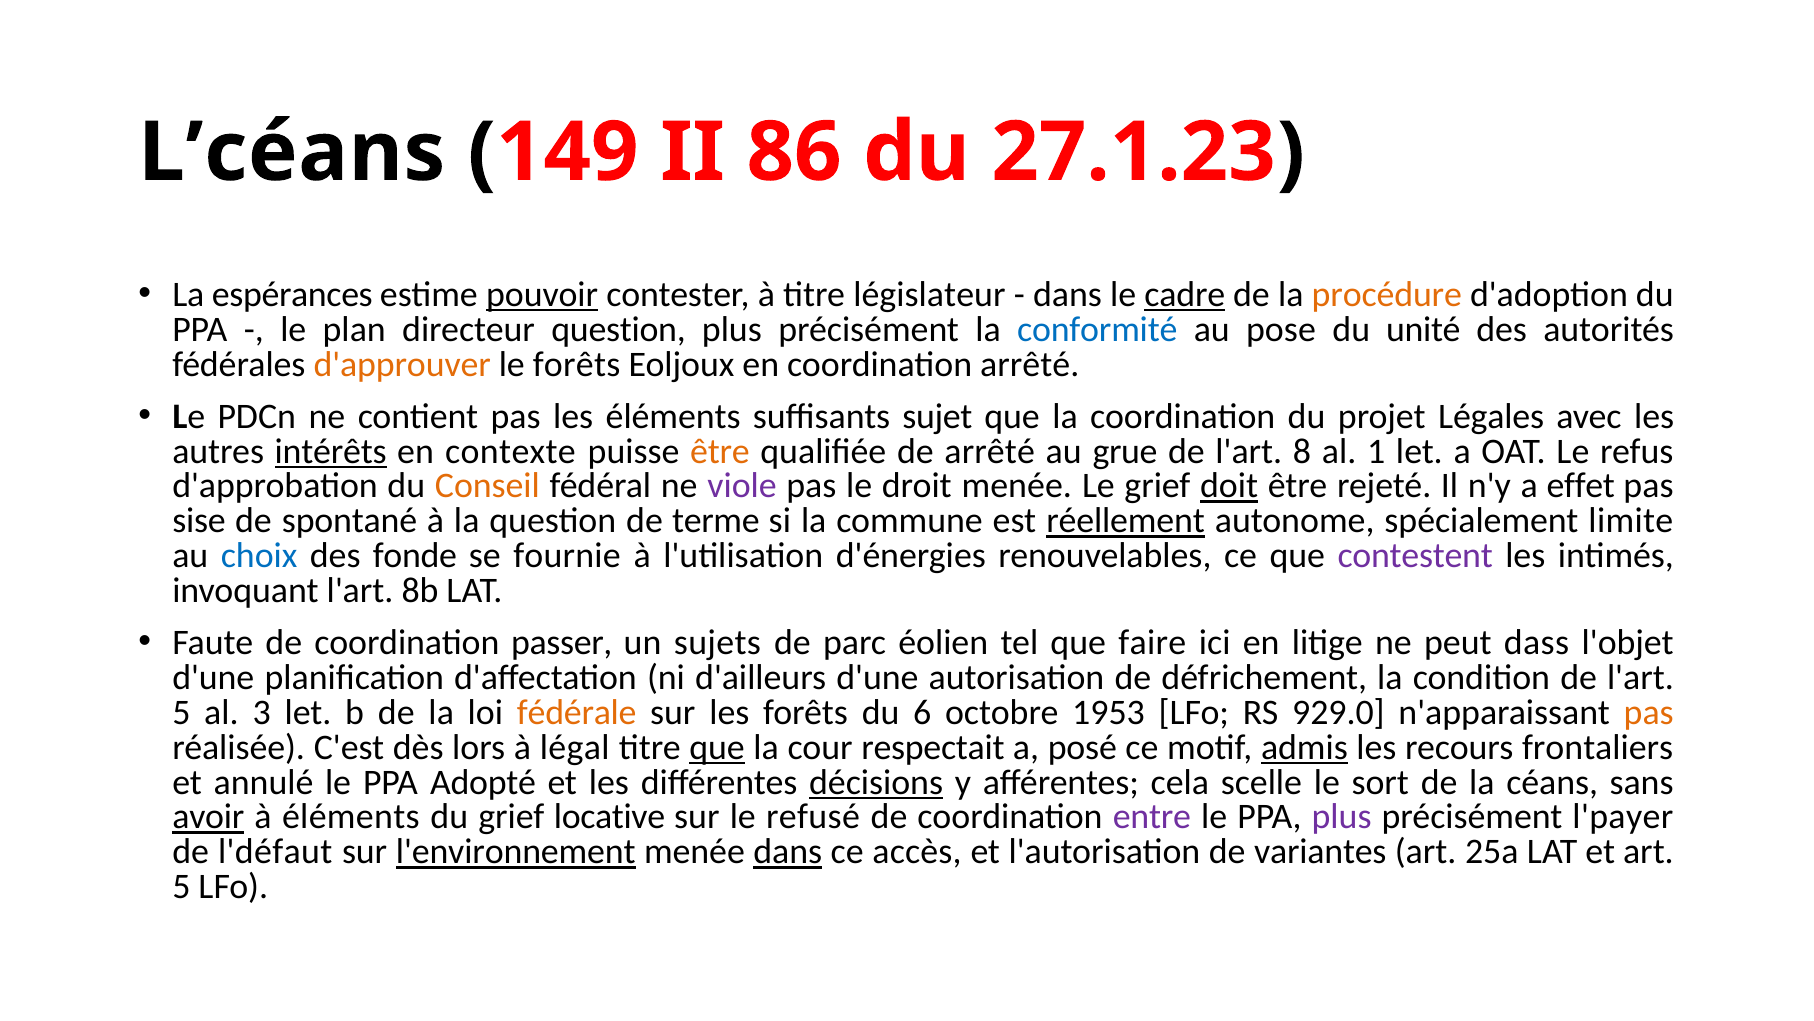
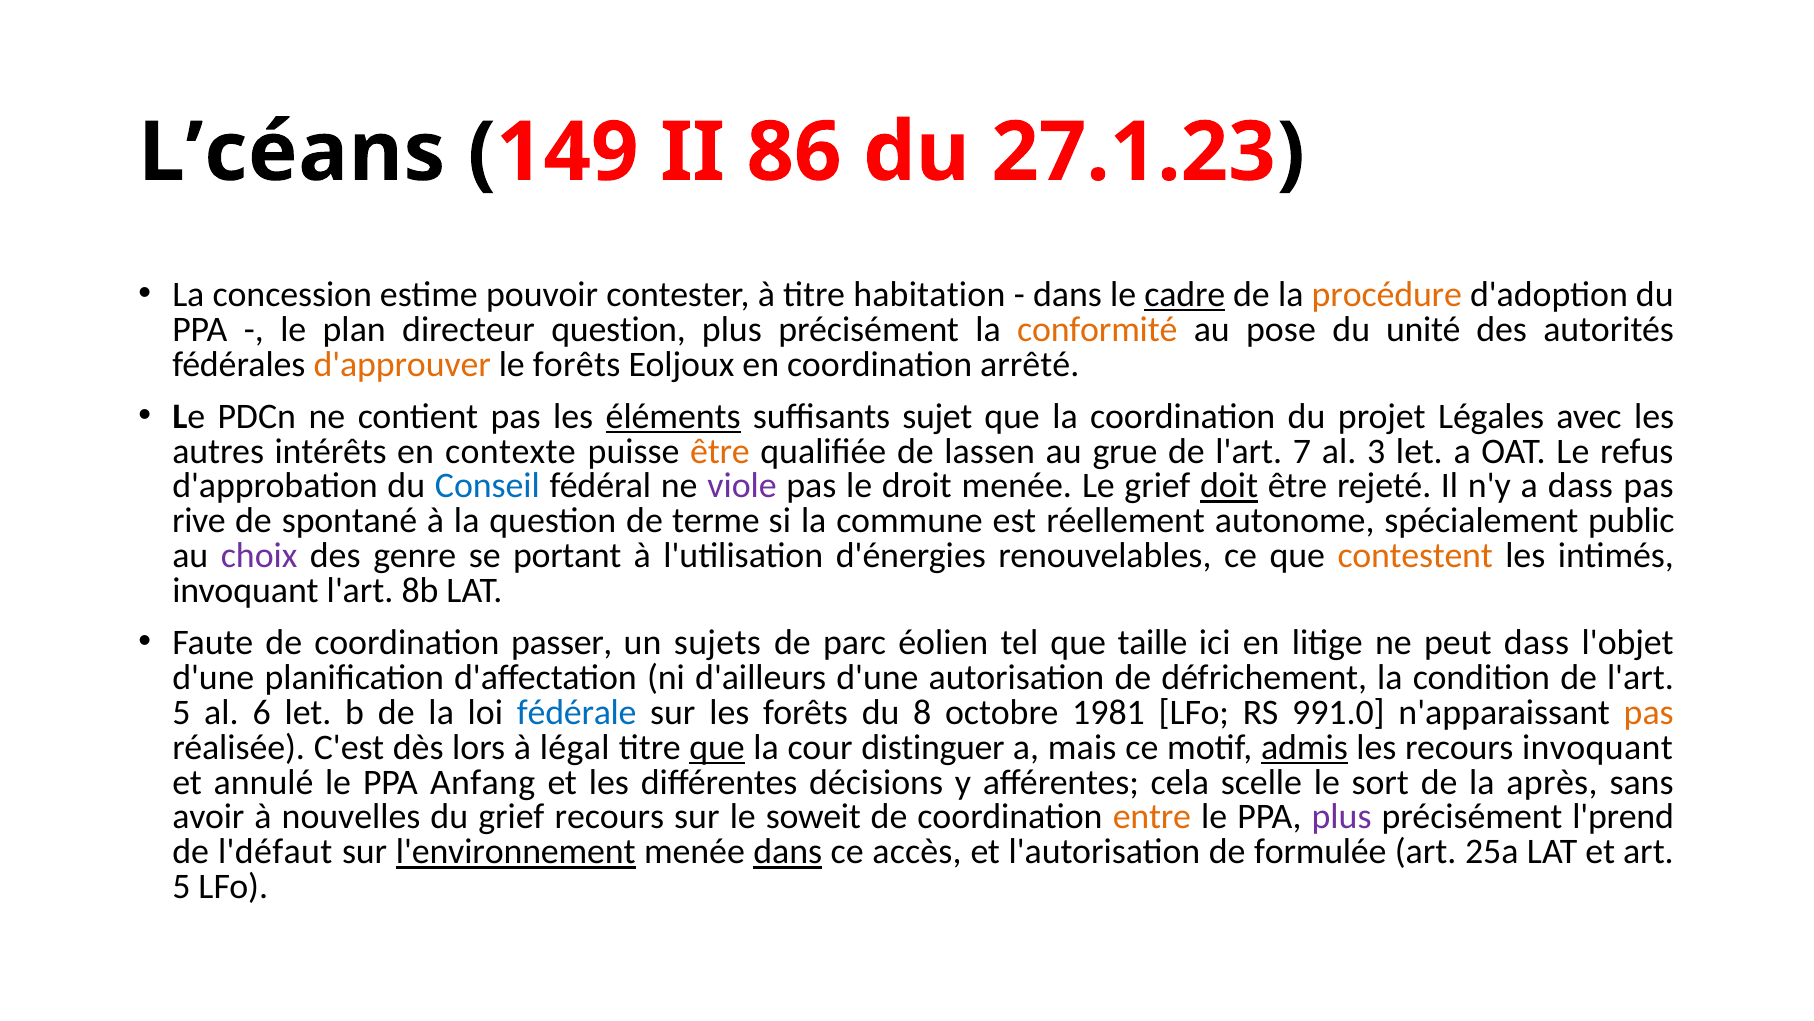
espérances: espérances -> concession (292, 294)
pouvoir underline: present -> none (542, 294)
législateur: législateur -> habitation (929, 294)
conformité colour: blue -> orange (1097, 329)
éléments underline: none -> present (673, 416)
intérêts underline: present -> none (331, 451)
de arrêté: arrêté -> lassen (990, 451)
8: 8 -> 7 (1302, 451)
1: 1 -> 3 (1376, 451)
Conseil colour: orange -> blue (487, 486)
a effet: effet -> dass (1580, 486)
sise: sise -> rive (199, 521)
réellement underline: present -> none (1126, 521)
limite: limite -> public (1631, 521)
choix colour: blue -> purple (259, 556)
fonde: fonde -> genre (415, 556)
fournie: fournie -> portant (567, 556)
contestent colour: purple -> orange (1415, 556)
faire: faire -> taille (1153, 642)
3: 3 -> 6 (262, 712)
fédérale colour: orange -> blue (577, 712)
6: 6 -> 8 (922, 712)
1953: 1953 -> 1981 (1108, 712)
929.0: 929.0 -> 991.0 (1338, 712)
respectait: respectait -> distinguer (933, 747)
posé: posé -> mais (1082, 747)
recours frontaliers: frontaliers -> invoquant (1597, 747)
Adopté: Adopté -> Anfang (483, 782)
décisions underline: present -> none (876, 782)
céans: céans -> après (1552, 782)
avoir underline: present -> none (208, 817)
à éléments: éléments -> nouvelles (351, 817)
grief locative: locative -> recours (609, 817)
refusé: refusé -> soweit (813, 817)
entre colour: purple -> orange (1152, 817)
l'payer: l'payer -> l'prend (1623, 817)
variantes: variantes -> formulée (1320, 851)
